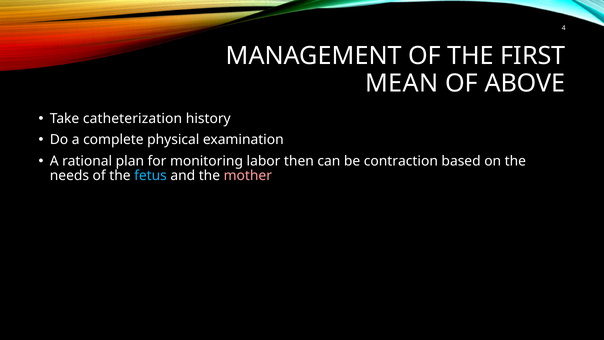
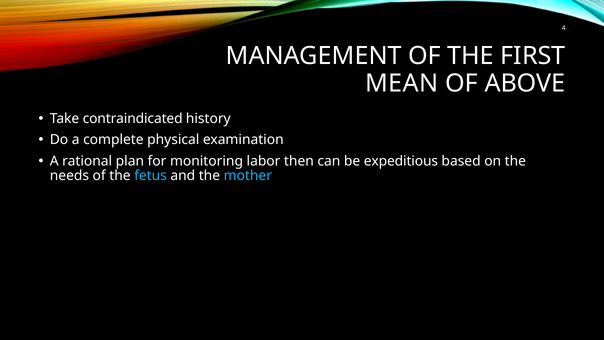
catheterization: catheterization -> contraindicated (133, 118)
contraction: contraction -> expeditious (401, 161)
mother colour: pink -> light blue (248, 176)
